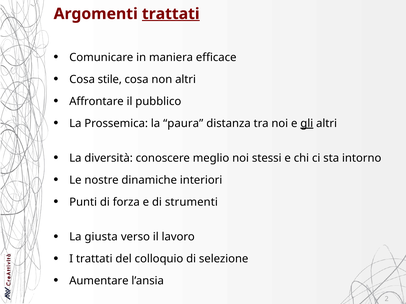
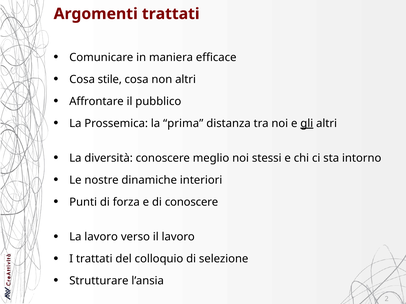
trattati underline: present -> none (171, 14)
paura: paura -> prima (183, 124)
di strumenti: strumenti -> conoscere (192, 202)
La giusta: giusta -> lavoro (101, 237)
Aumentare: Aumentare -> Strutturare (99, 281)
